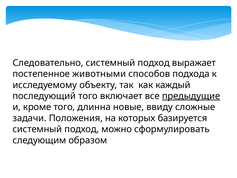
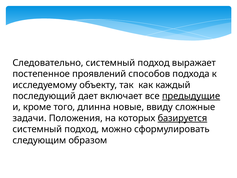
животными: животными -> проявлений (99, 74)
последующий того: того -> дает (88, 96)
базируется underline: none -> present (182, 118)
